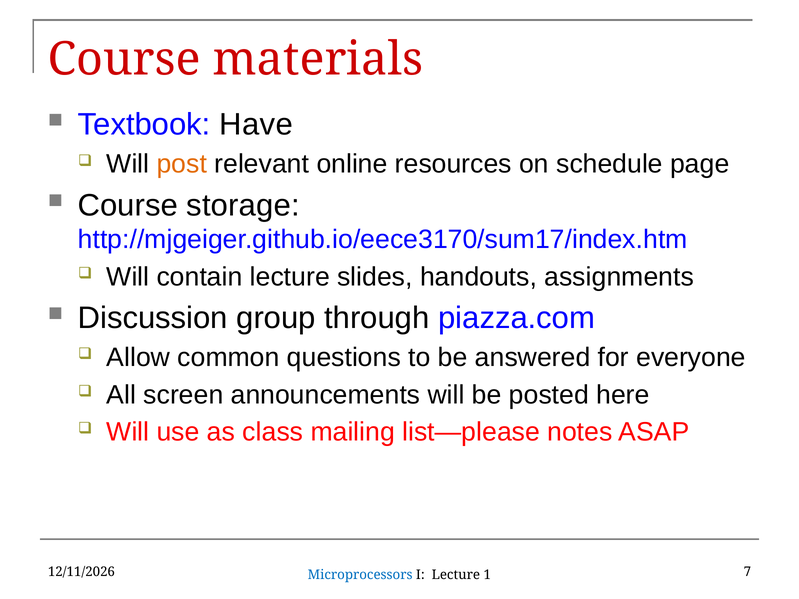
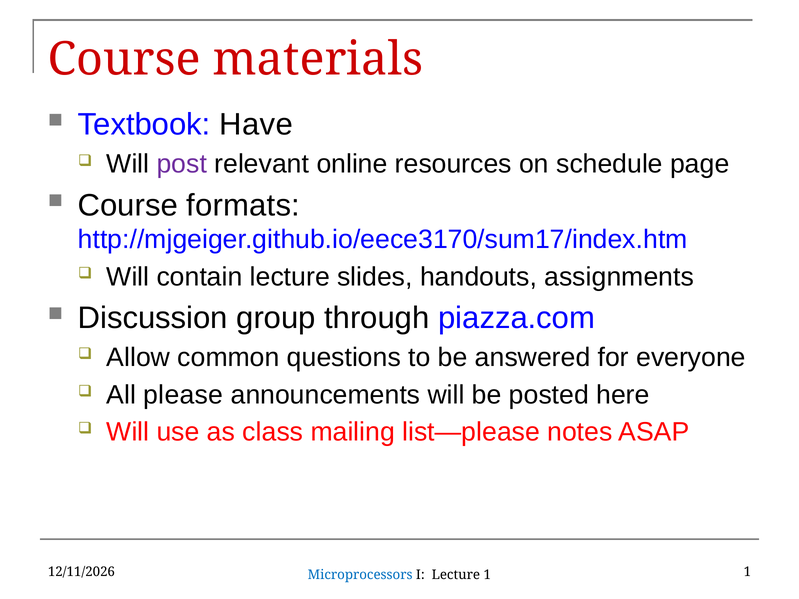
post colour: orange -> purple (182, 164)
storage: storage -> formats (243, 205)
screen: screen -> please (183, 395)
1 7: 7 -> 1 (747, 572)
